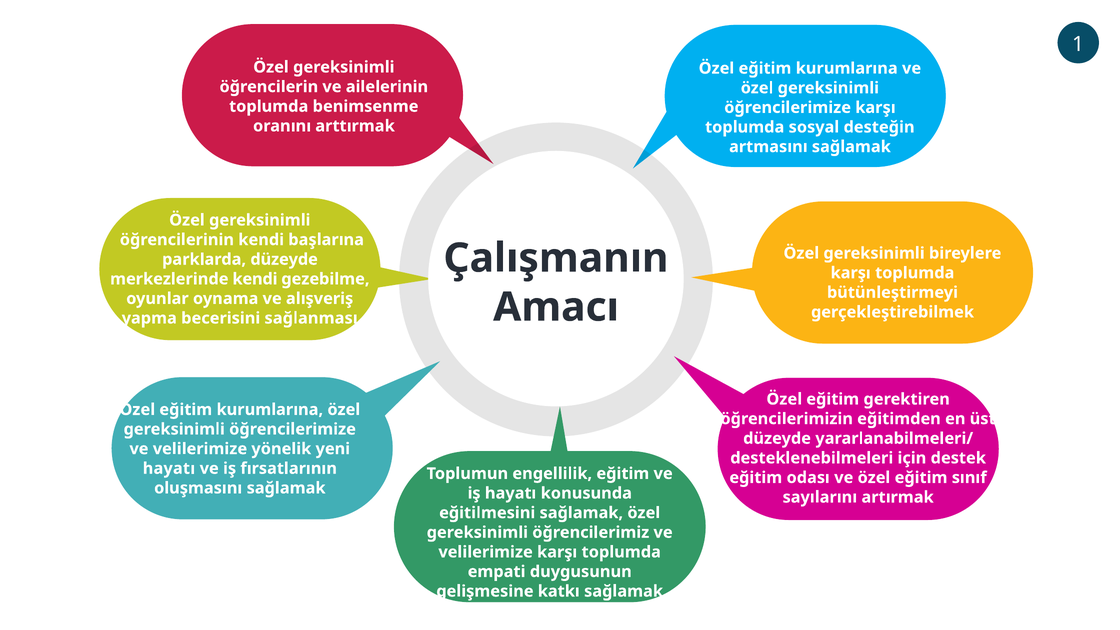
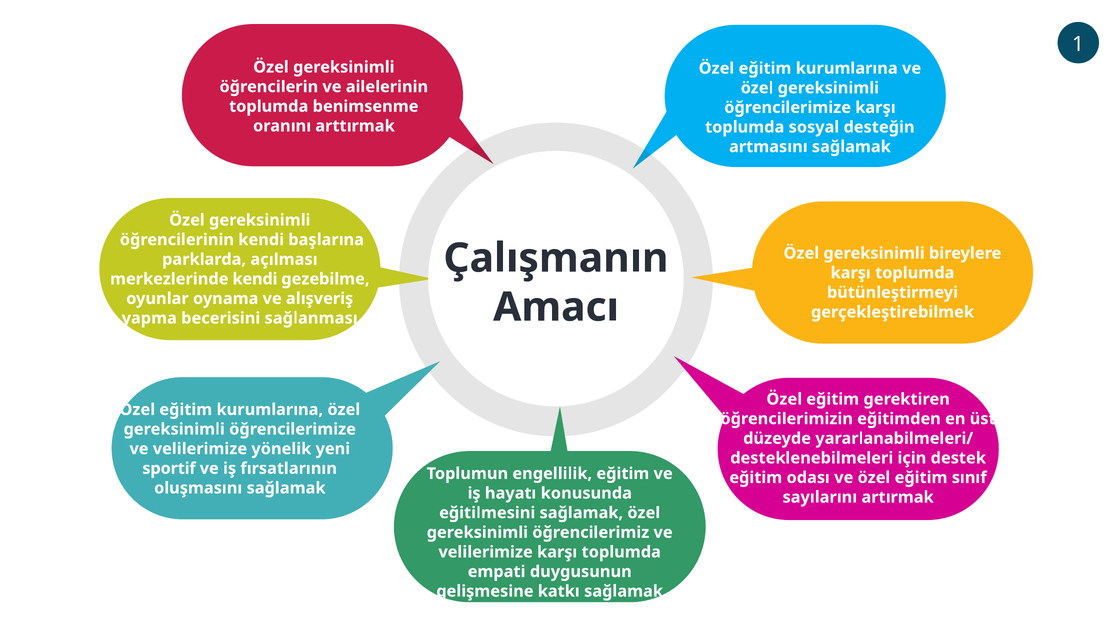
parklarda düzeyde: düzeyde -> açılması (284, 259)
hayatı: hayatı -> sportif (169, 468)
